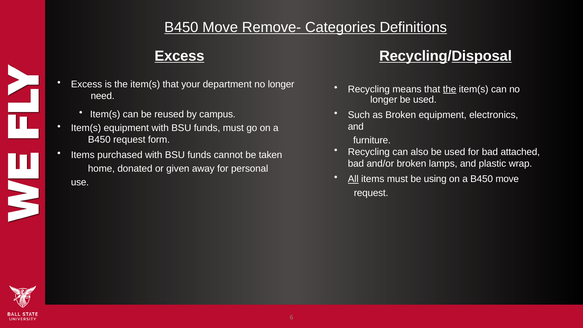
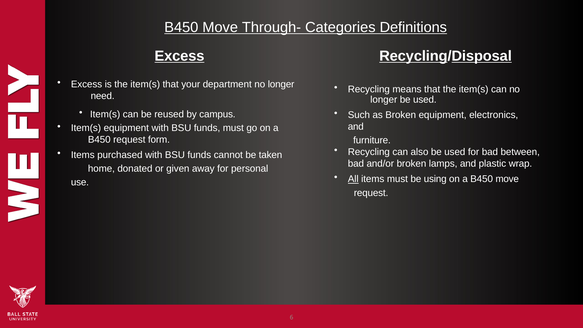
Remove-: Remove- -> Through- (272, 27)
the underline: present -> none (450, 89)
attached: attached -> between (520, 152)
